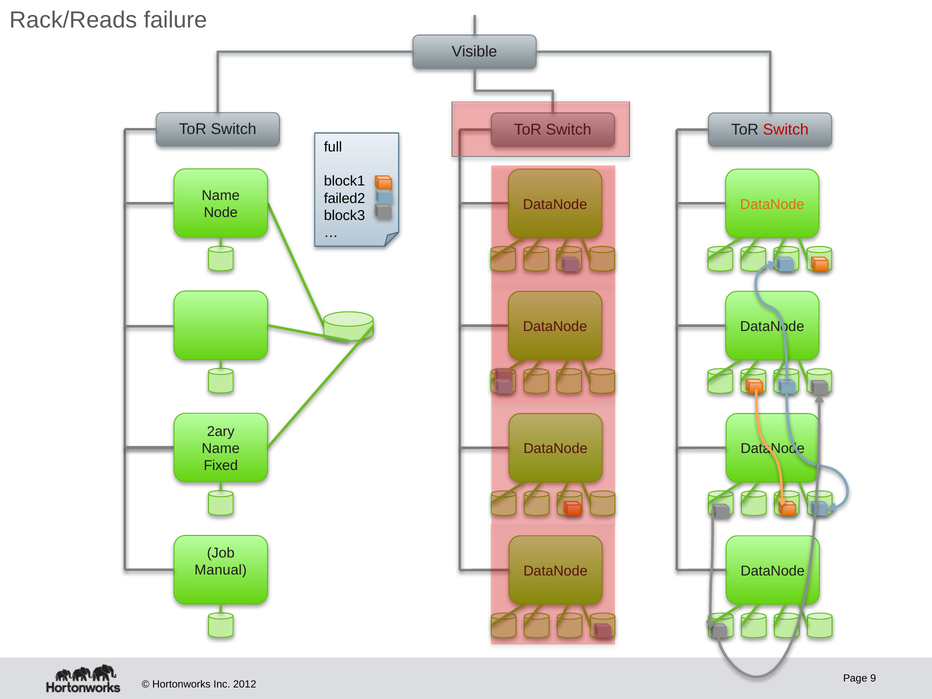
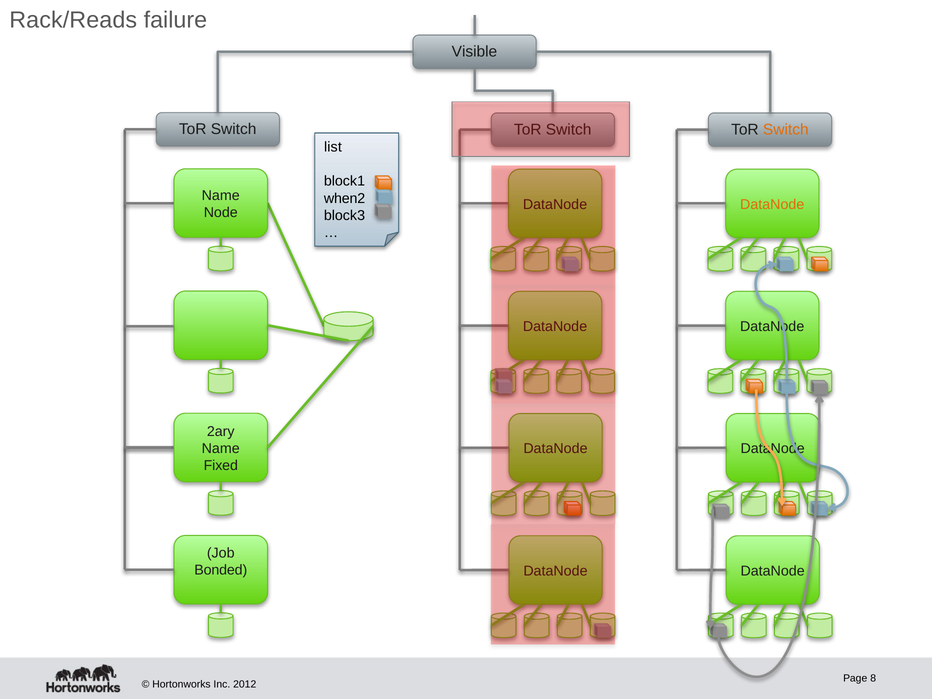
Switch colour: red -> orange (786, 130)
full: full -> list (333, 147)
failed2: failed2 -> when2 (345, 198)
Manual: Manual -> Bonded (221, 570)
9: 9 -> 8 (873, 678)
